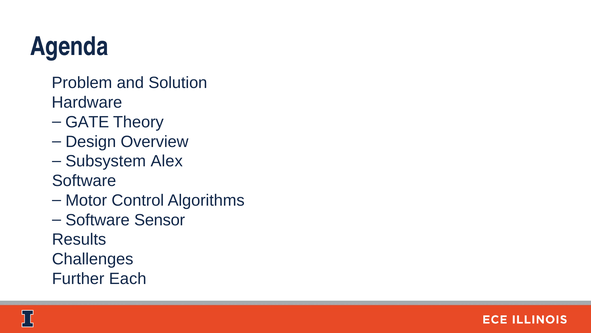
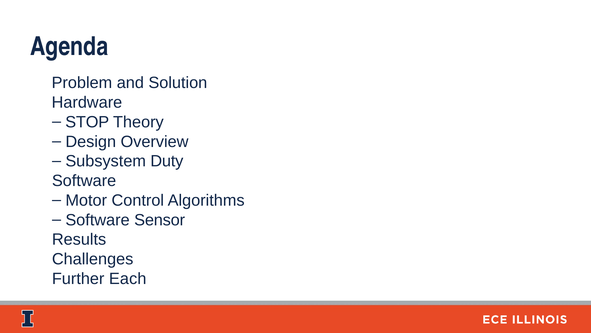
GATE: GATE -> STOP (87, 122)
Alex: Alex -> Duty (167, 161)
